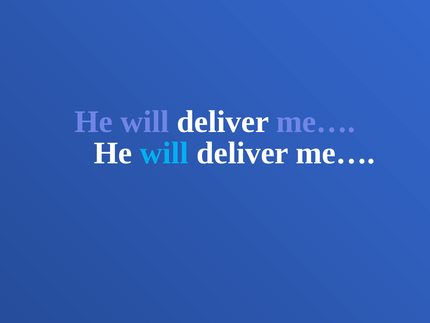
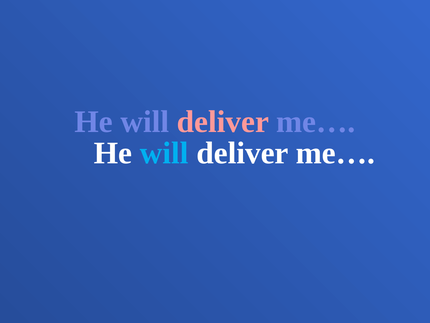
deliver colour: white -> pink (223, 122)
